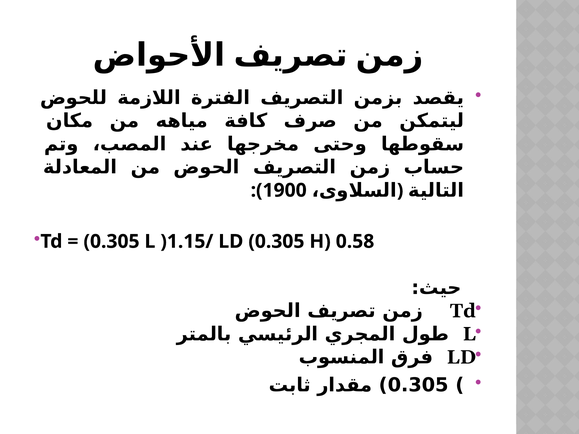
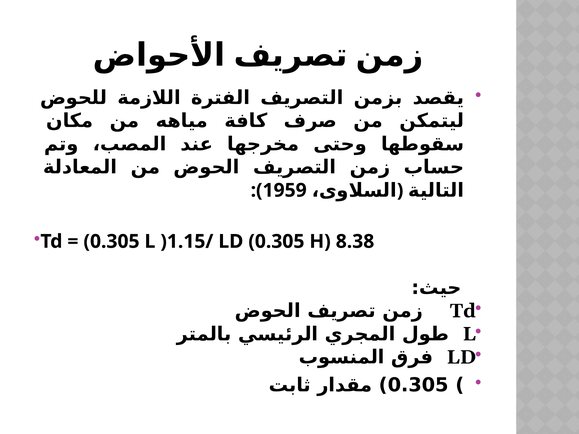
1900: 1900 -> 1959 (285, 190)
0.58: 0.58 -> 8.38 (355, 242)
